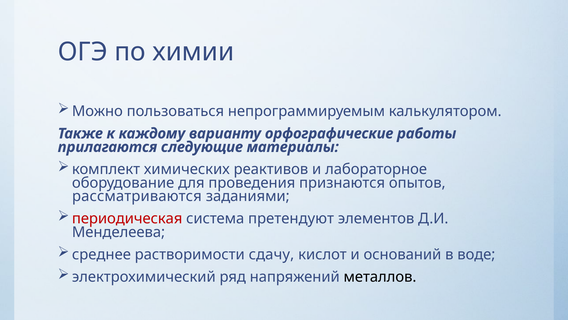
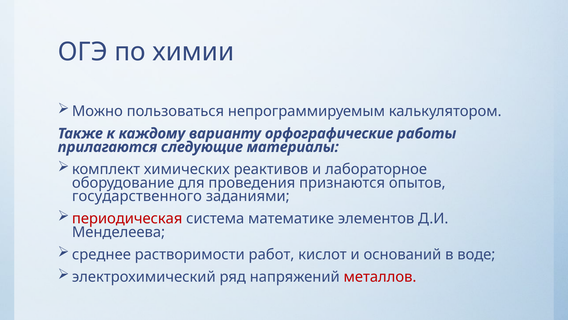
рассматриваются: рассматриваются -> государственного (137, 196)
претендуют: претендуют -> математике (291, 218)
сдачу: сдачу -> работ (271, 254)
металлов colour: black -> red (380, 277)
